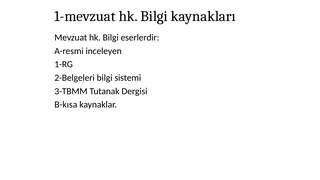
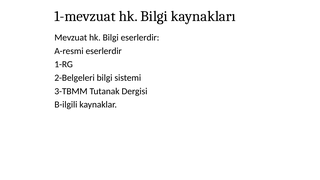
A-resmi inceleyen: inceleyen -> eserlerdir (104, 51)
B-kısa: B-kısa -> B-ilgili (66, 105)
